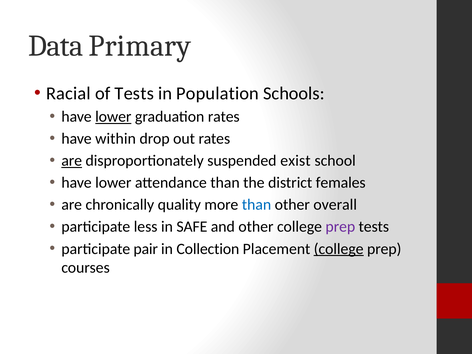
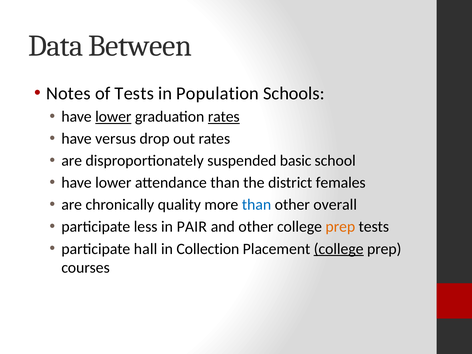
Primary: Primary -> Between (140, 46)
Racial: Racial -> Notes (68, 93)
rates underline: none -> present (224, 117)
within: within -> versus (116, 139)
are underline: present -> none (72, 161)
exist: exist -> basic (296, 161)
SAFE: SAFE -> PAIR (192, 227)
prep colour: purple -> orange (340, 227)
pair: pair -> hall (146, 249)
